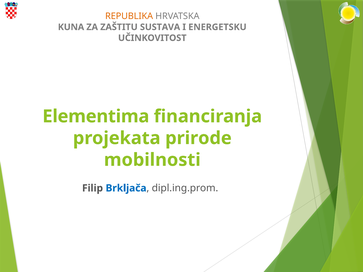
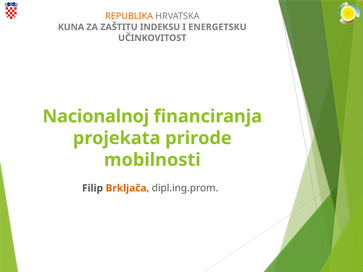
SUSTAVA: SUSTAVA -> INDEKSU (160, 27)
Elementima: Elementima -> Nacionalnoj (96, 116)
Brkljača colour: blue -> orange (126, 188)
